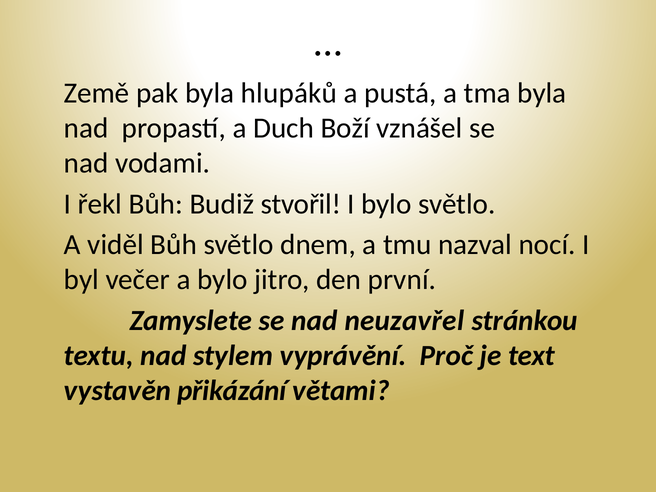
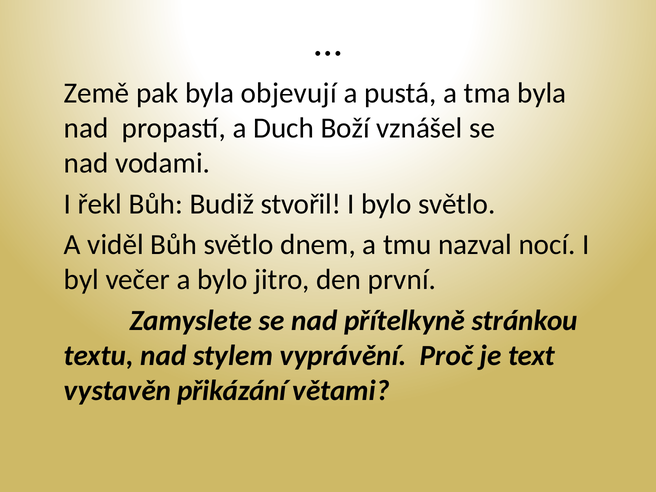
hlupáků: hlupáků -> objevují (289, 93)
neuzavřel: neuzavřel -> přítelkyně (405, 321)
